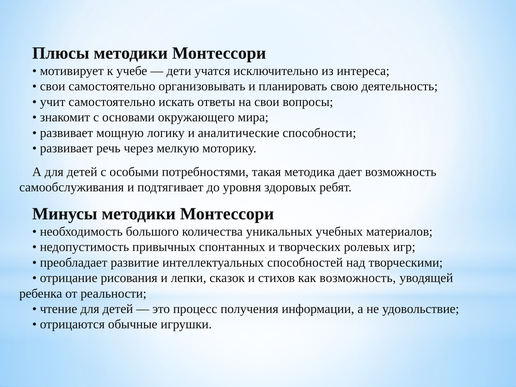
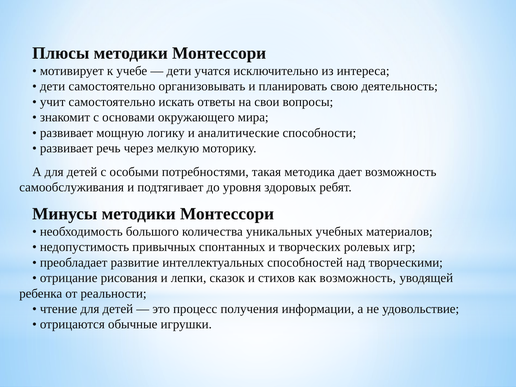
свои: свои -> дети (53, 86)
